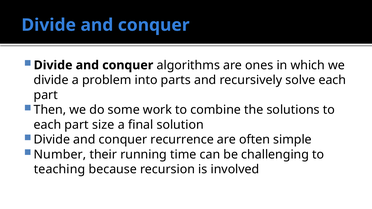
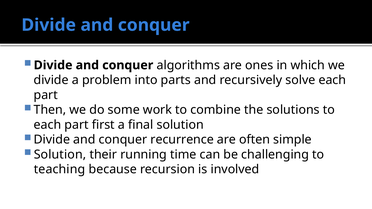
size: size -> first (103, 125)
Number: Number -> Solution (60, 155)
